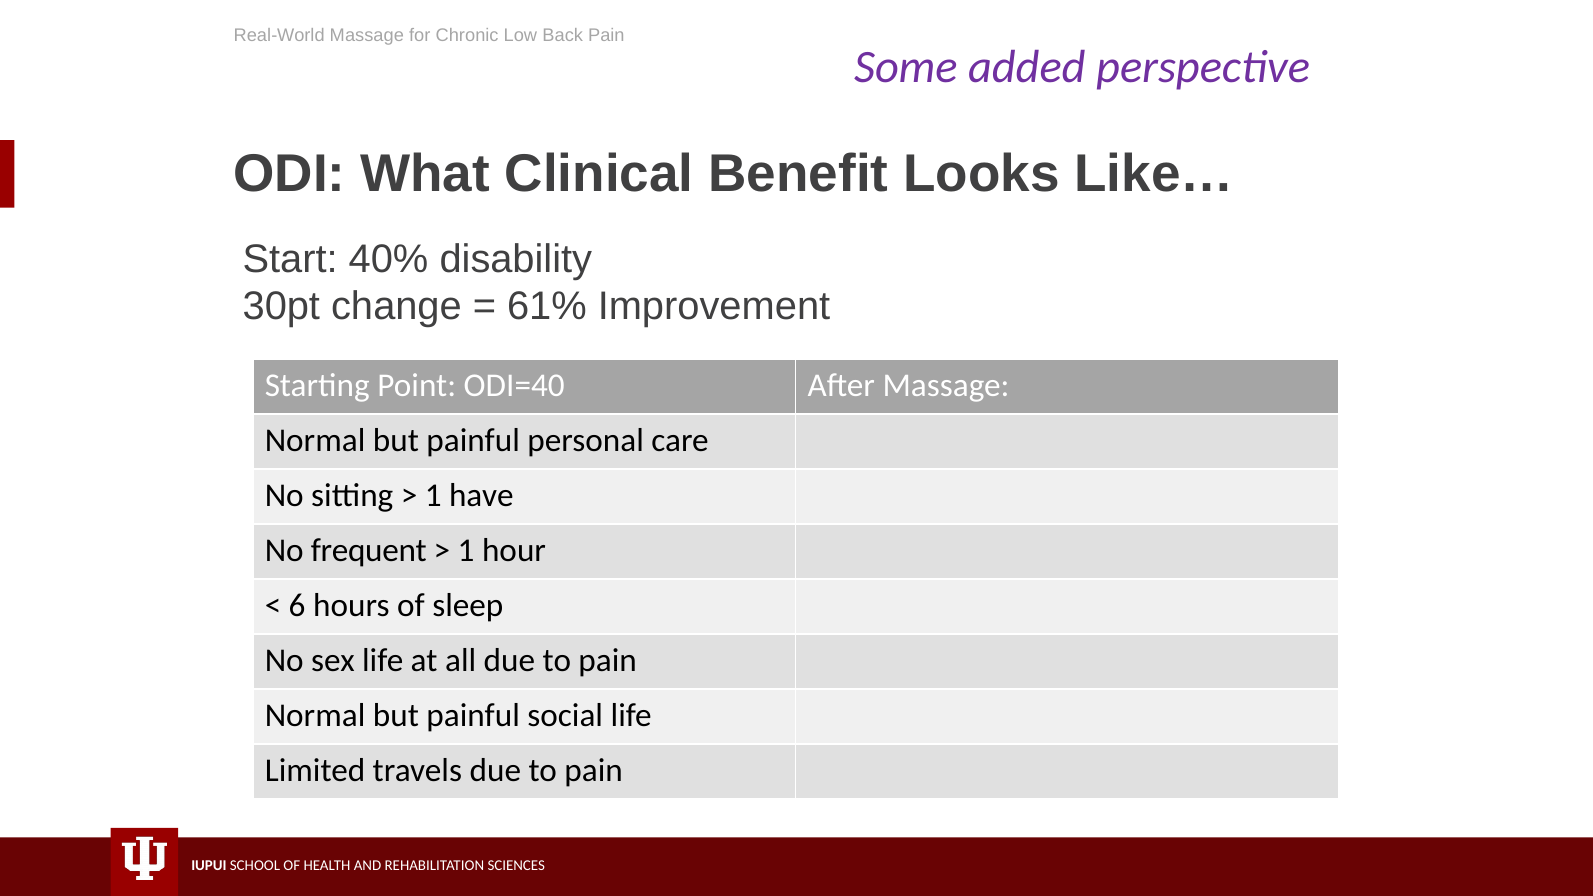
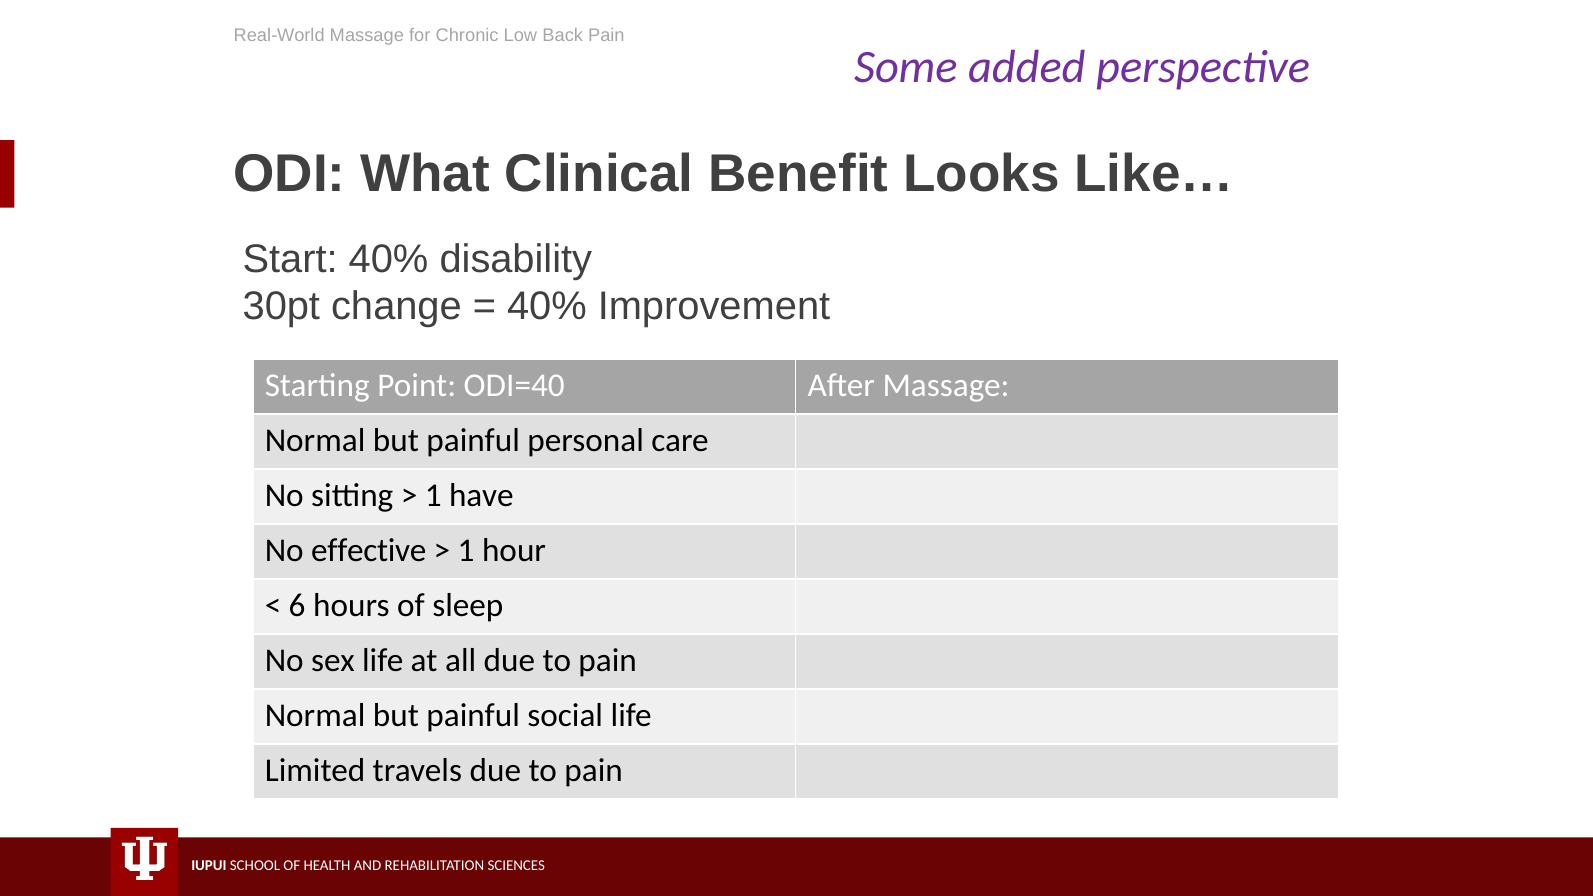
61%: 61% -> 40% (547, 307)
frequent: frequent -> effective (369, 551)
